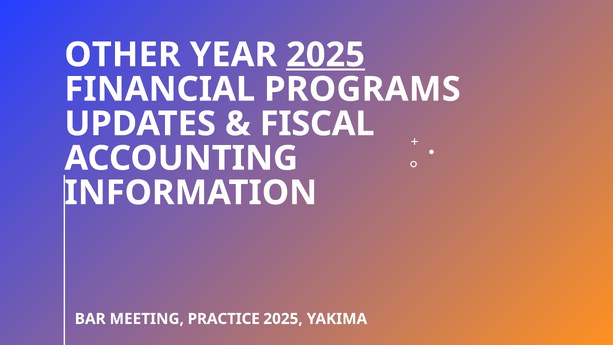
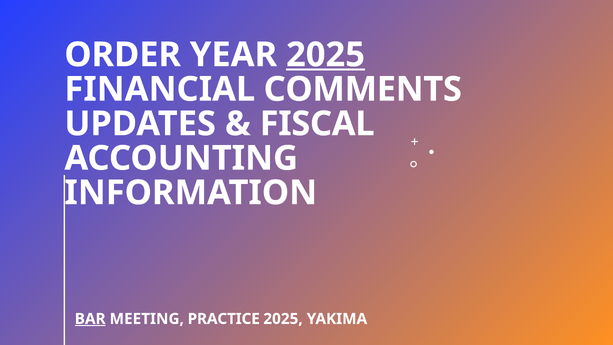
OTHER: OTHER -> ORDER (123, 55)
PROGRAMS: PROGRAMS -> COMMENTS (363, 89)
BAR underline: none -> present (90, 319)
